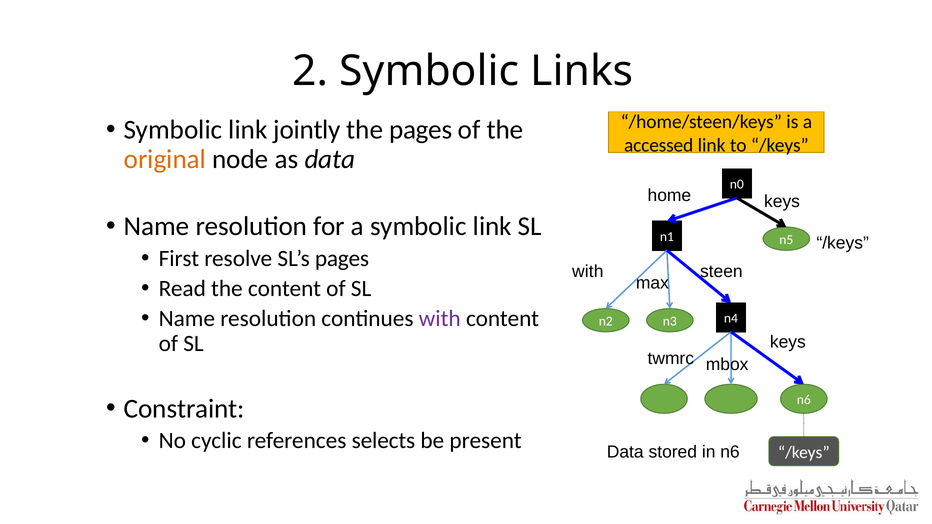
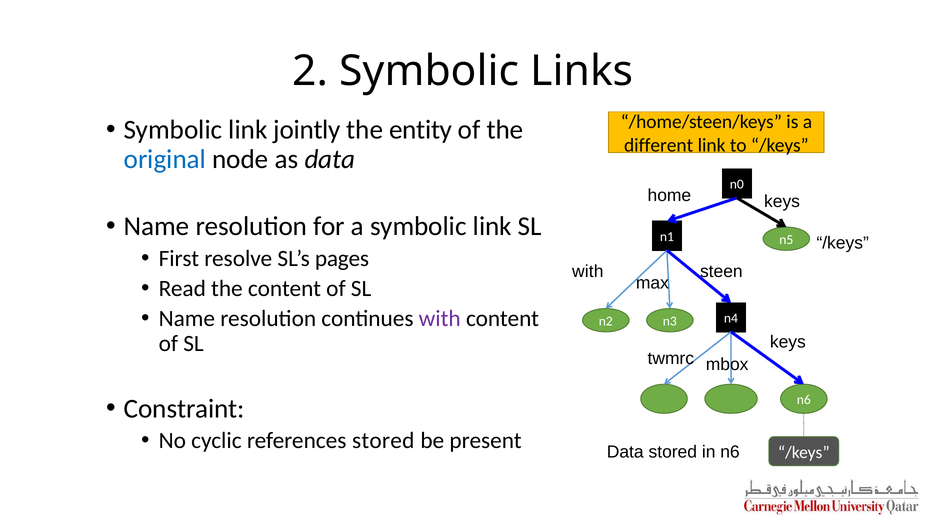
the pages: pages -> entity (421, 130)
accessed: accessed -> different (659, 145)
original colour: orange -> blue (165, 159)
references selects: selects -> stored (383, 441)
